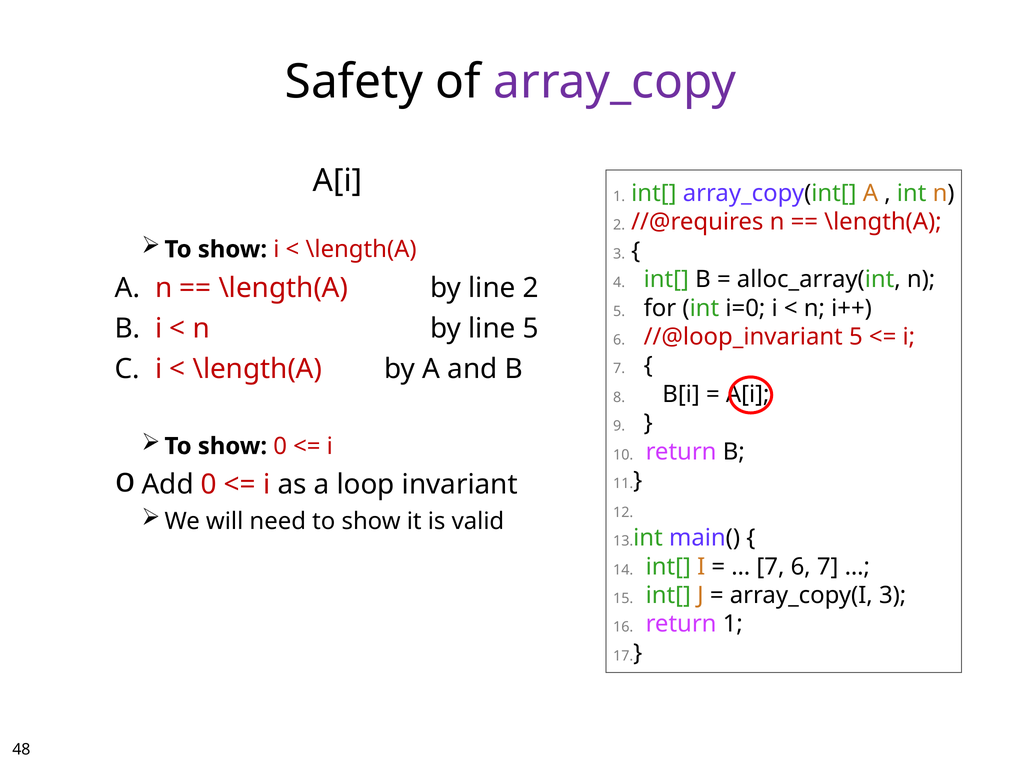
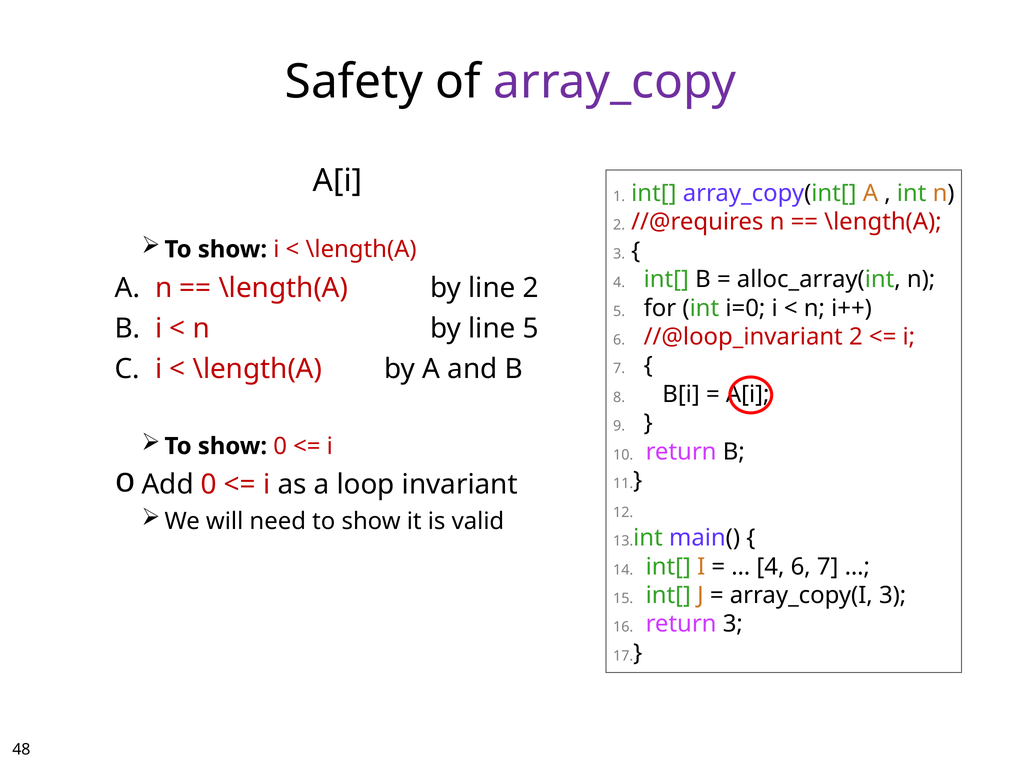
//@loop_invariant 5: 5 -> 2 (856, 337)
7: 7 -> 4 (770, 566)
return 1: 1 -> 3 (733, 624)
